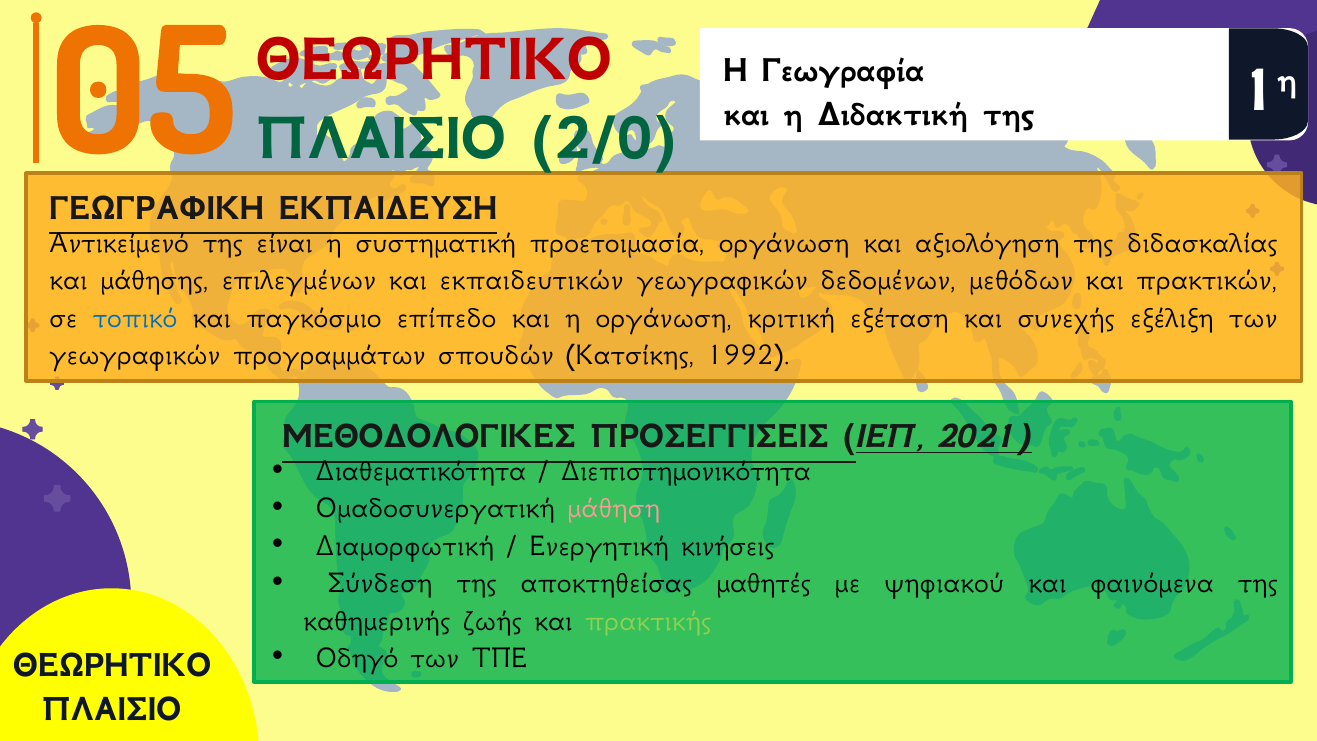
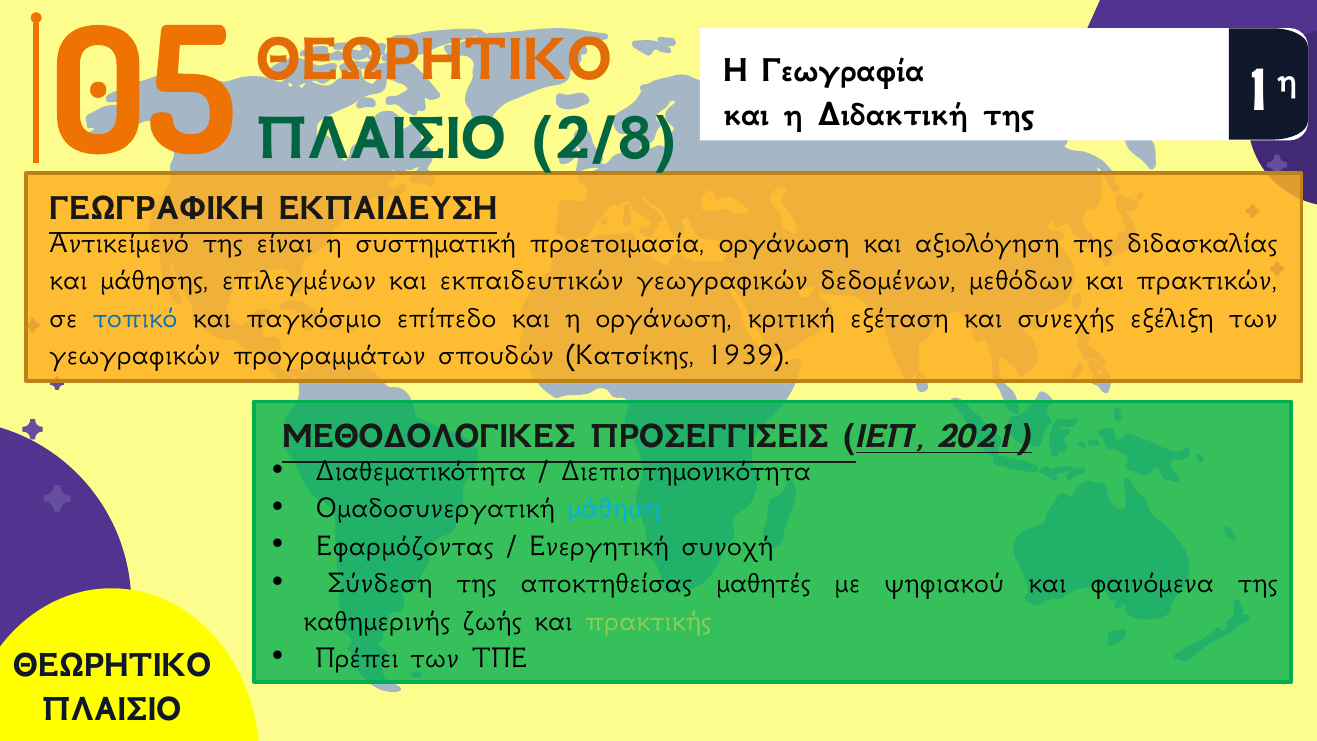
ΘΕΩΡΗΤΙΚΟ colour: red -> orange (435, 57)
2/0: 2/0 -> 2/8 (605, 136)
1992: 1992 -> 1939 (749, 354)
μάθηση colour: pink -> light blue (614, 508)
Διαμορφωτική: Διαμορφωτική -> Εφαρμόζοντας (405, 545)
κινήσεις: κινήσεις -> συνοχή (727, 545)
Οδηγό: Οδηγό -> Πρέπει (357, 657)
